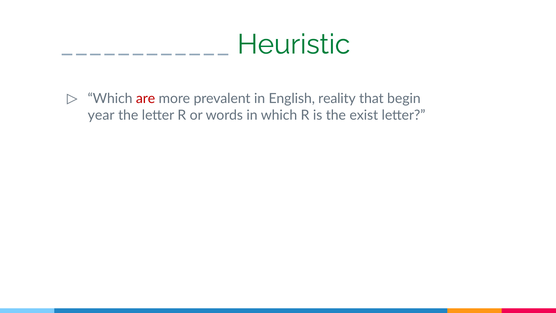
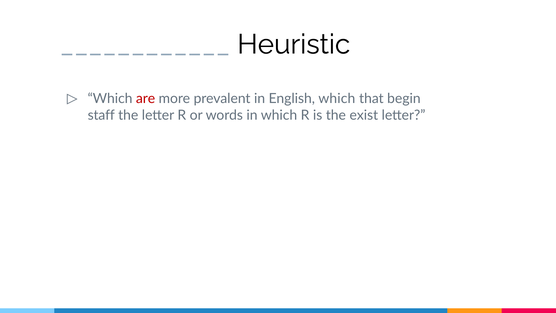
Heuristic colour: green -> black (294, 44)
English reality: reality -> which (337, 98)
year: year -> staff (101, 115)
